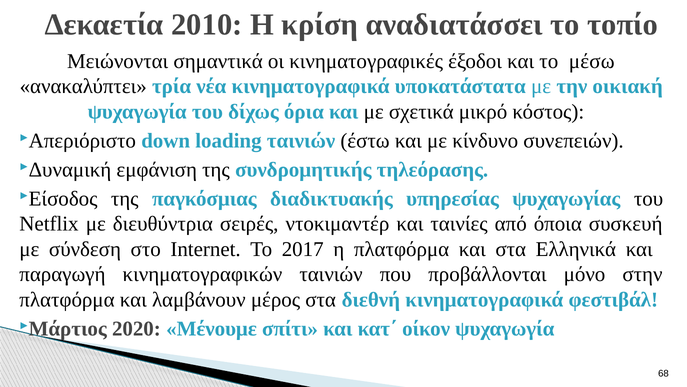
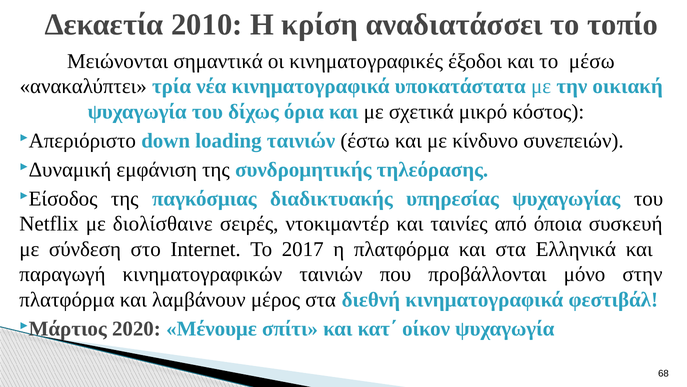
διευθύντρια: διευθύντρια -> διολίσθαινε (163, 224)
